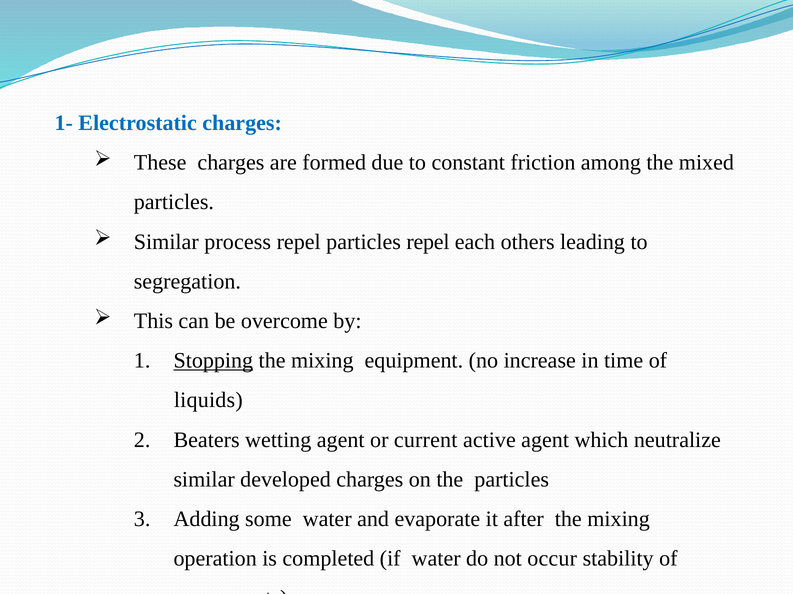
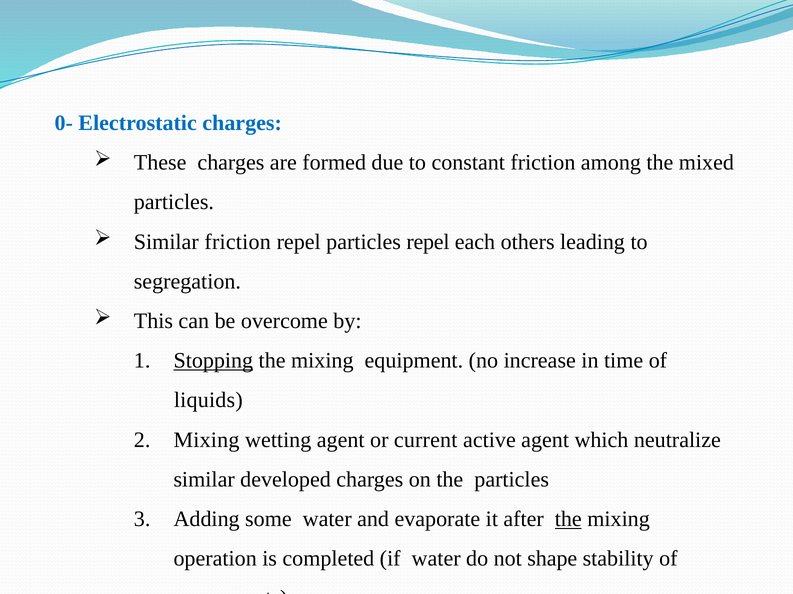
1-: 1- -> 0- (64, 123)
Similar process: process -> friction (238, 242)
Beaters: Beaters -> Mixing (206, 440)
the underline: none -> present (568, 520)
occur: occur -> shape (552, 559)
